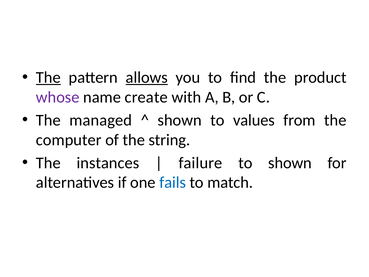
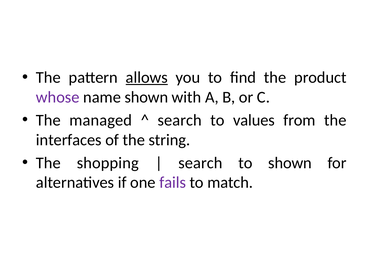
The underline: present -> none (48, 77)
name create: create -> shown (146, 97)
shown: shown -> search (180, 120)
computer: computer -> interfaces (69, 140)
instances: instances -> shopping (108, 163)
failure: failure -> search (201, 163)
fails colour: blue -> purple (173, 182)
